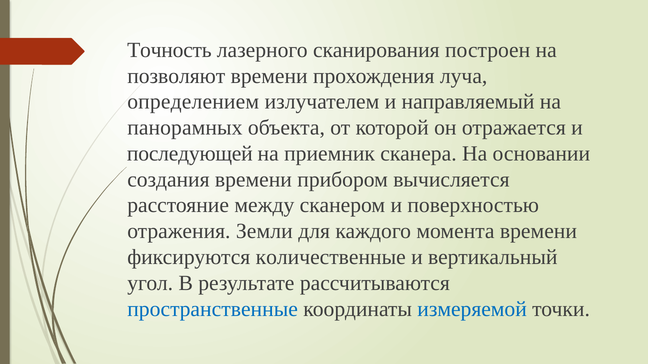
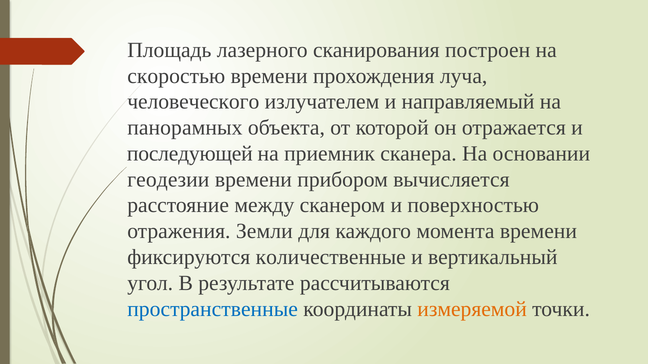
Точность: Точность -> Площадь (169, 50)
позволяют: позволяют -> скоростью (176, 76)
определением: определением -> человеческого (193, 102)
создания: создания -> геодезии (168, 180)
измеряемой colour: blue -> orange (472, 309)
